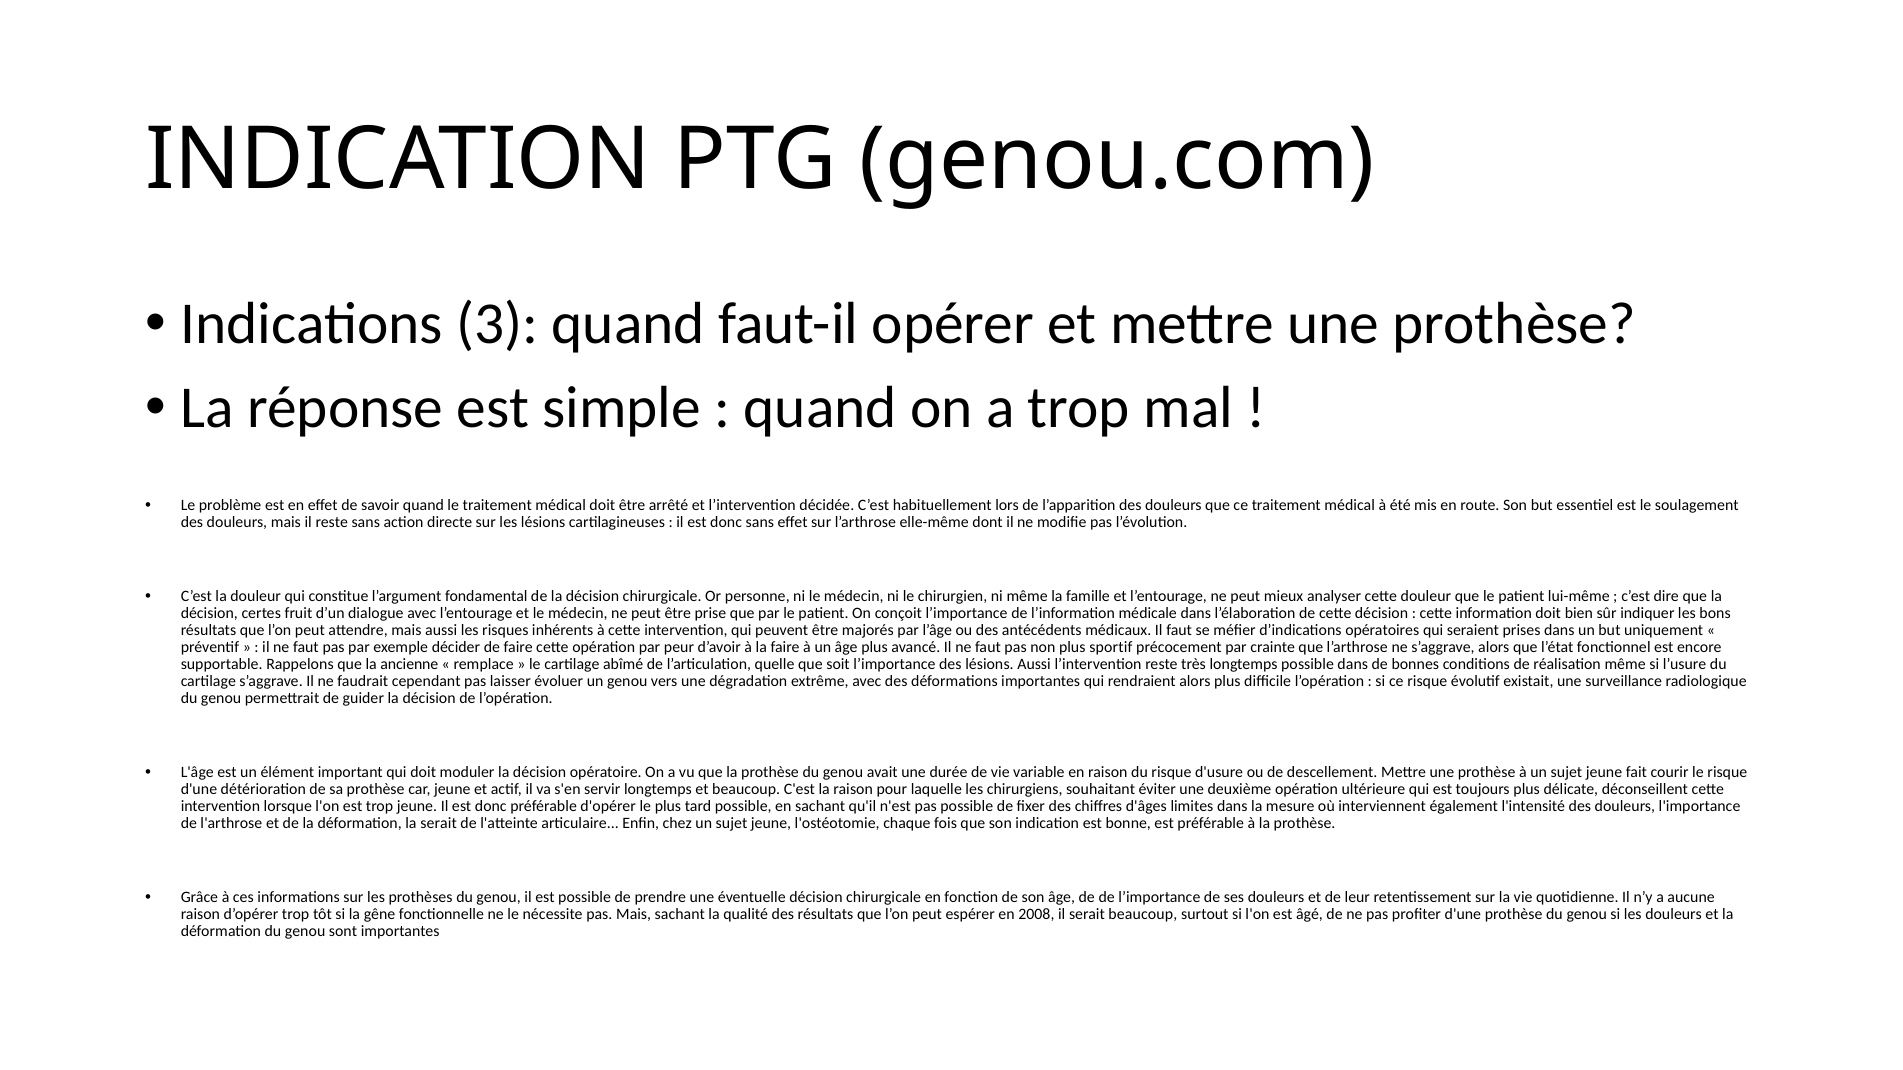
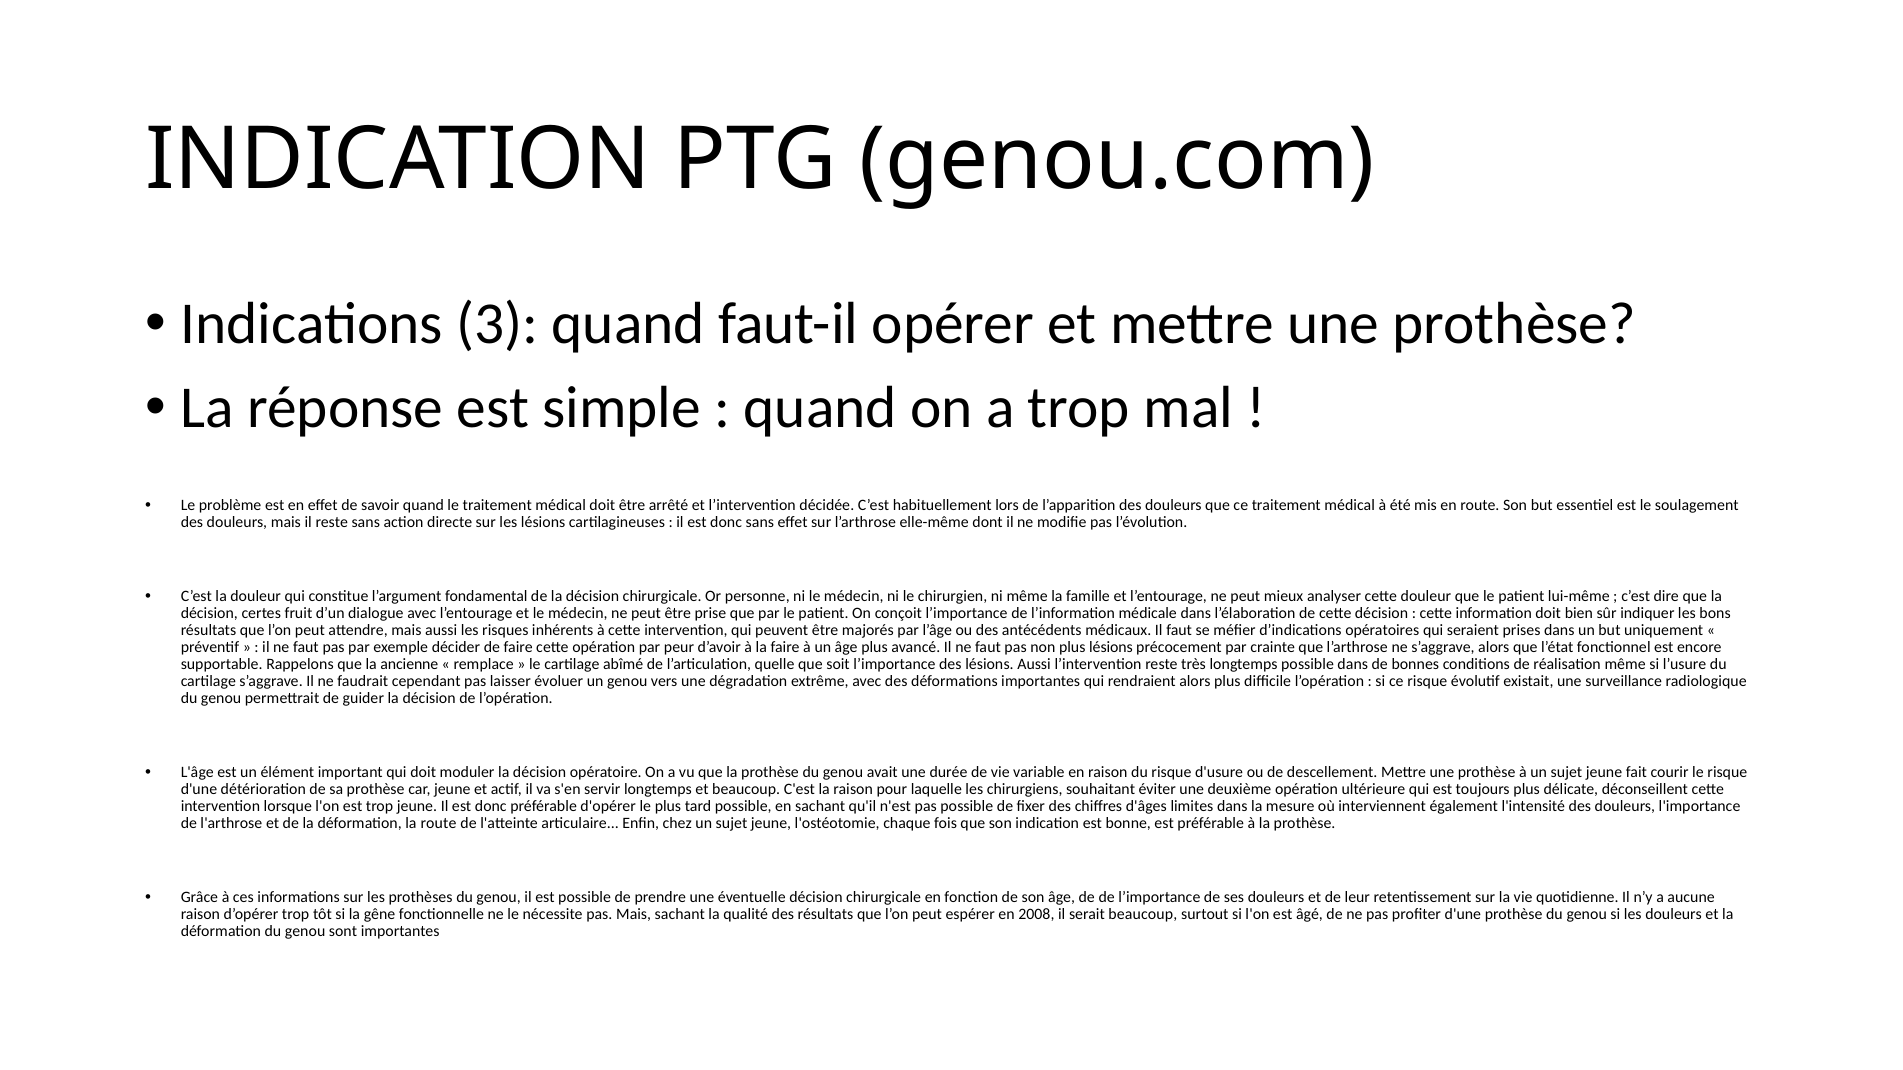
plus sportif: sportif -> lésions (1111, 648)
la serait: serait -> route (439, 824)
